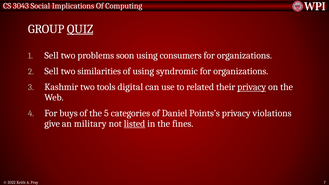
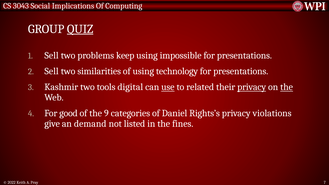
soon: soon -> keep (125, 55)
consumers: consumers -> impossible (181, 55)
organizations: organizations -> presentations (244, 55)
syndromic: syndromic -> technology (177, 71)
organizations: organizations -> presentations (241, 71)
use underline: none -> present (168, 87)
the underline: none -> present (287, 87)
buys: buys -> good (69, 113)
5: 5 -> 9 (106, 113)
Points’s: Points’s -> Rights’s (205, 113)
military: military -> demand (90, 124)
listed underline: present -> none (135, 124)
